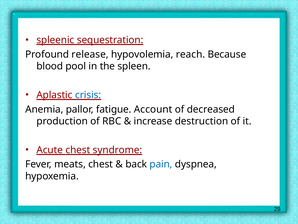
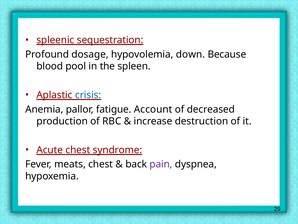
release: release -> dosage (90, 54)
reach: reach -> down (190, 54)
pain colour: blue -> purple (161, 164)
